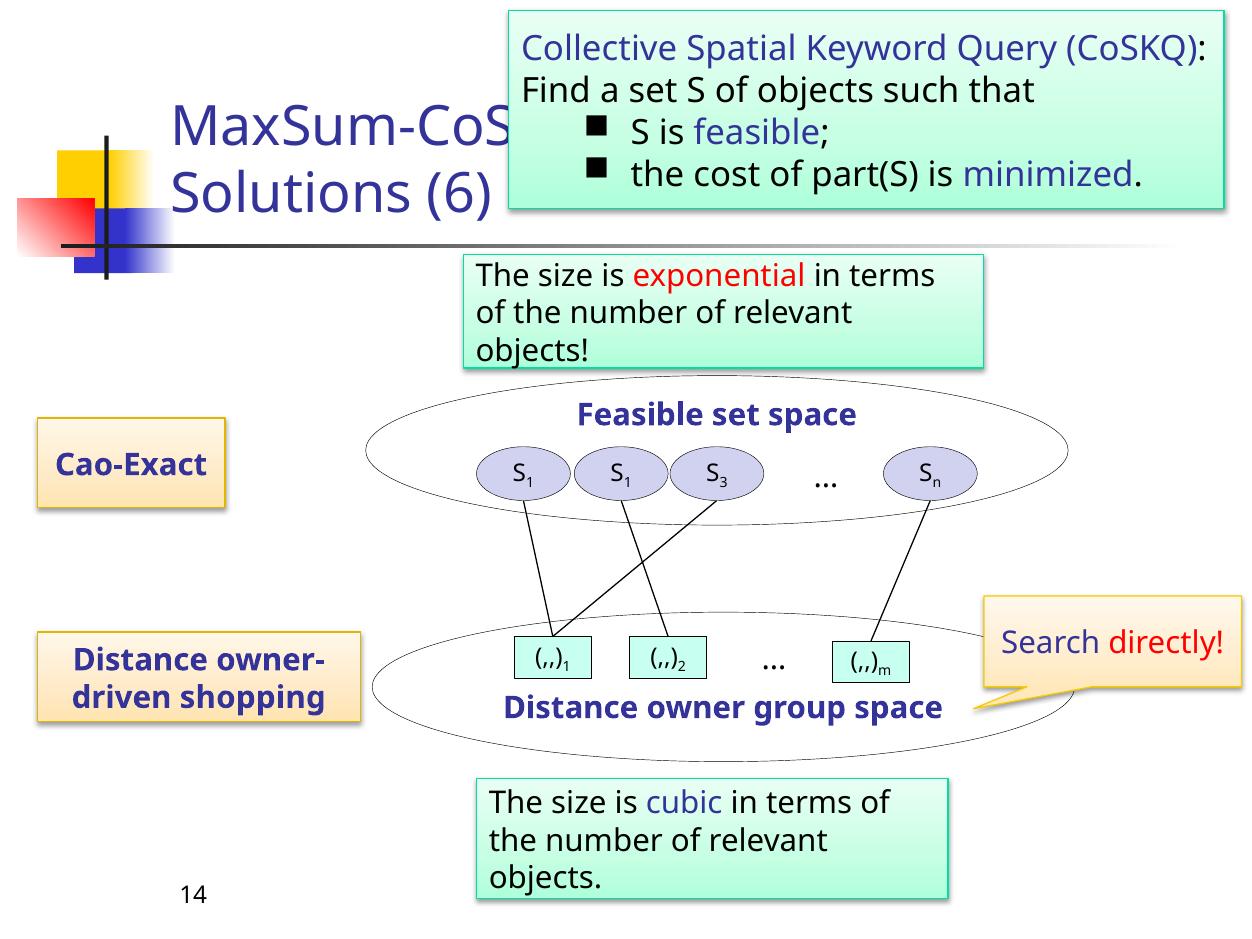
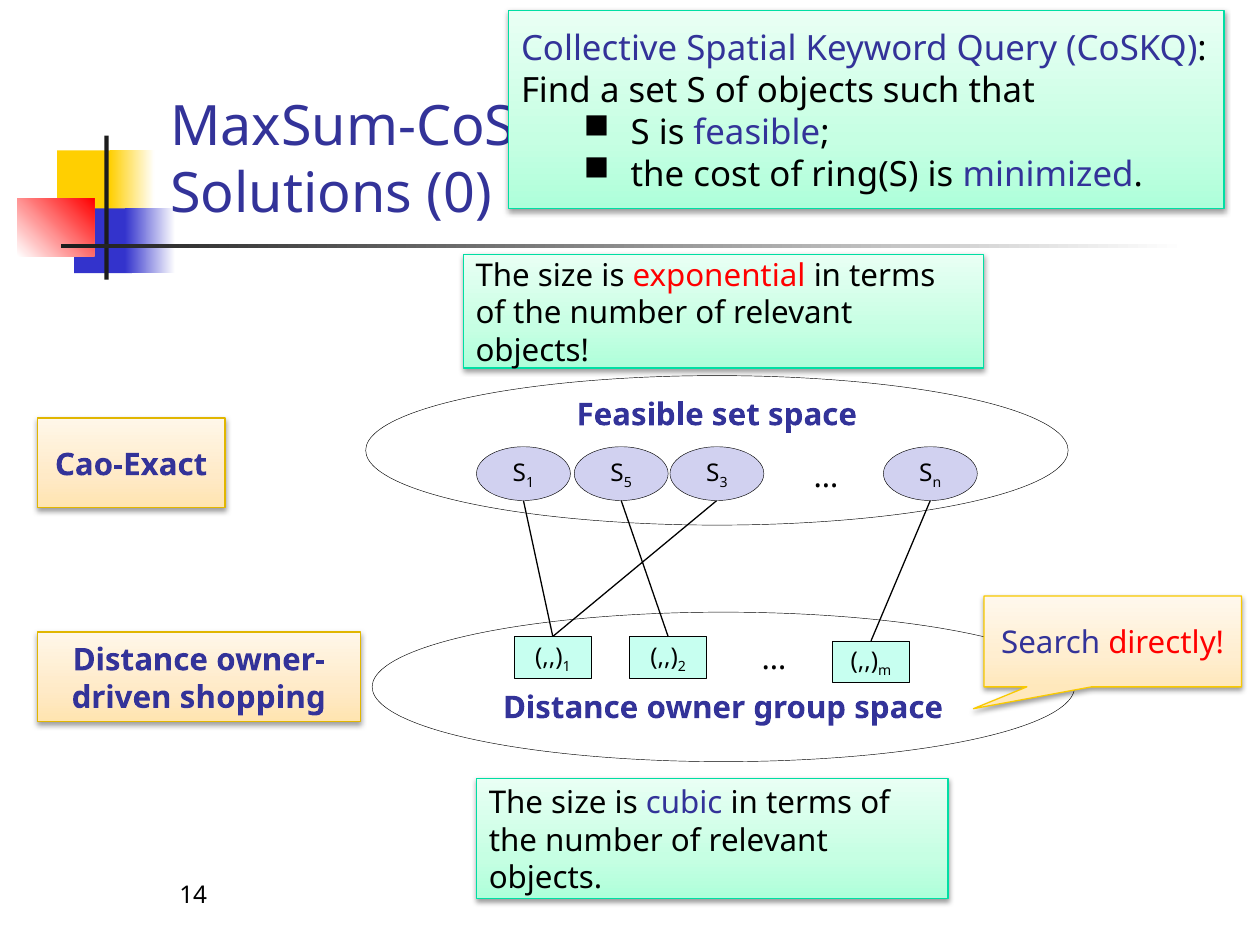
part(S: part(S -> ring(S (865, 175)
6: 6 -> 0 (459, 194)
1: 1 -> 5 (628, 483)
